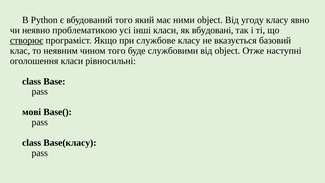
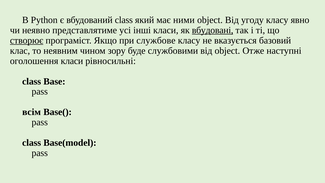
вбудований того: того -> class (124, 20)
проблематикою: проблематикою -> представлятиме (85, 30)
вбудовані underline: none -> present (213, 30)
чином того: того -> зору (117, 51)
мові: мові -> всім (32, 112)
Base(класу: Base(класу -> Base(model (70, 143)
